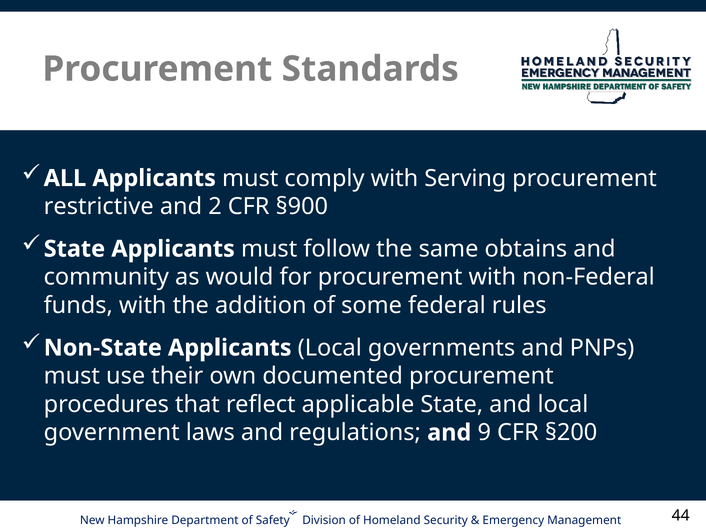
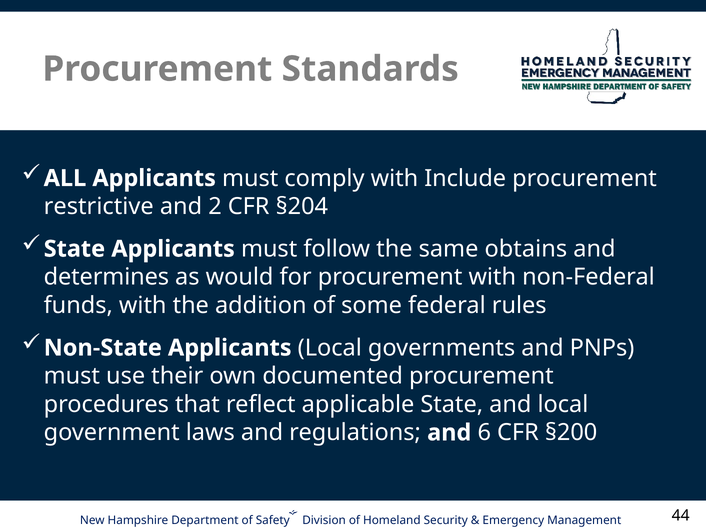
Serving: Serving -> Include (465, 178)
§900: §900 -> §204 (302, 206)
community: community -> determines (106, 277)
9: 9 -> 6 (484, 432)
